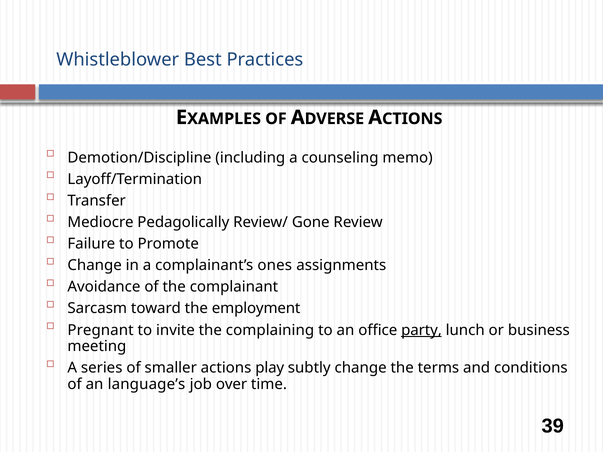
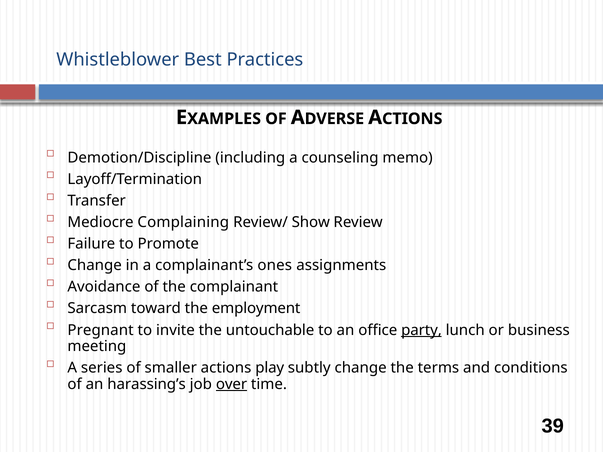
Pedagolically: Pedagolically -> Complaining (183, 222)
Gone: Gone -> Show (311, 222)
complaining: complaining -> untouchable (270, 330)
language’s: language’s -> harassing’s (147, 384)
over underline: none -> present (232, 384)
